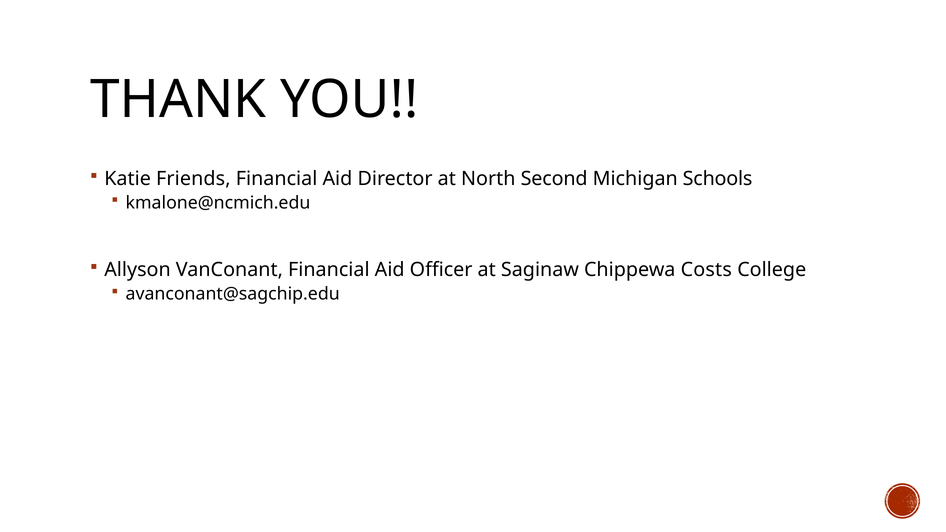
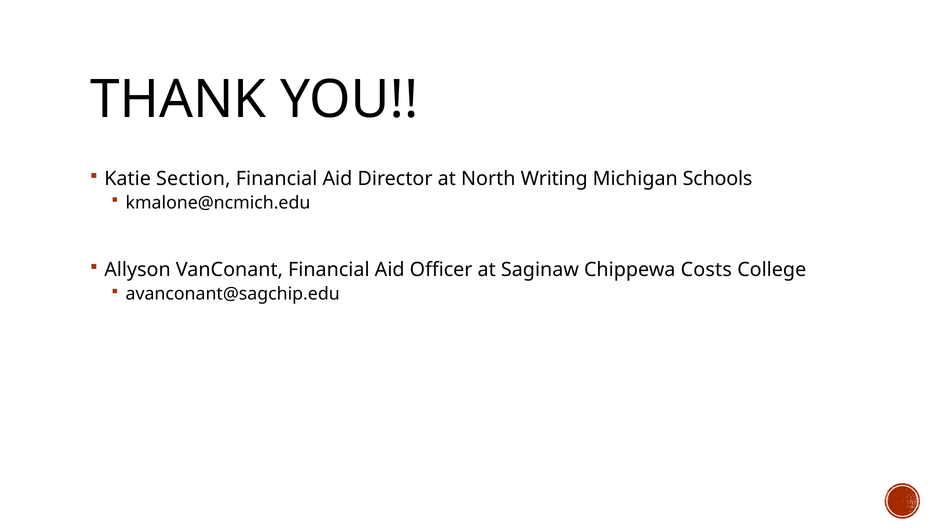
Friends: Friends -> Section (193, 179)
Second: Second -> Writing (554, 179)
